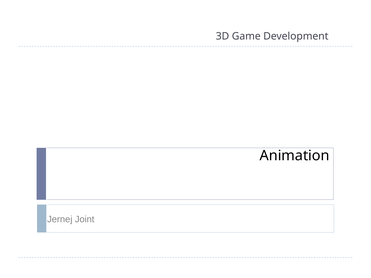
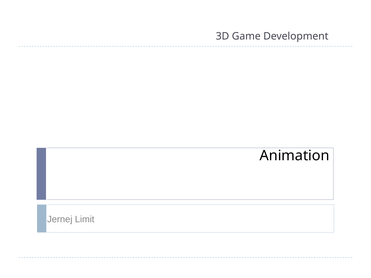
Joint: Joint -> Limit (85, 220)
